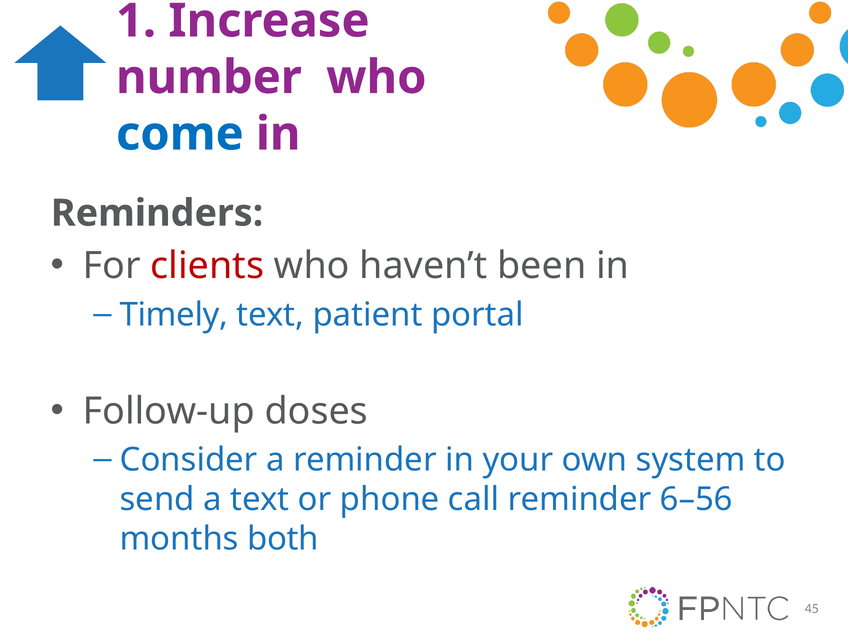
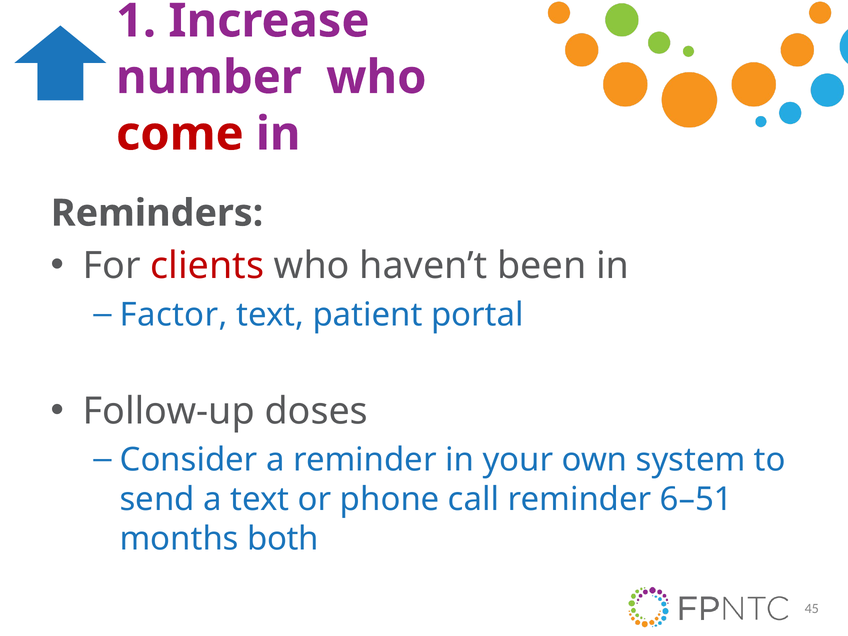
come colour: blue -> red (180, 134)
Timely: Timely -> Factor (174, 315)
6–56: 6–56 -> 6–51 (696, 499)
